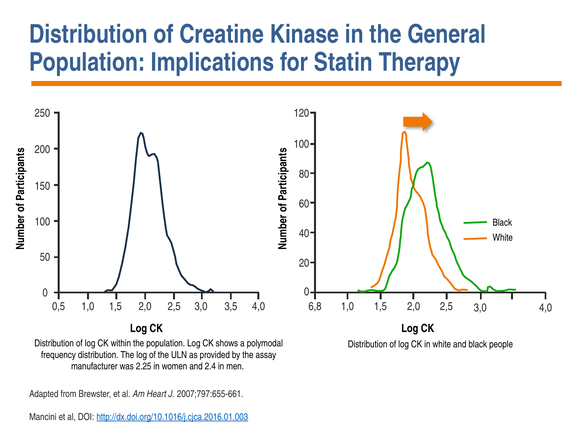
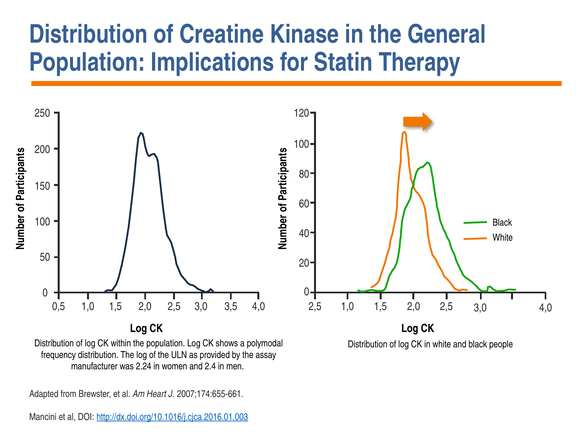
6,8: 6,8 -> 2,5 (315, 306)
2.25: 2.25 -> 2.24 (144, 366)
2007;797:655-661: 2007;797:655-661 -> 2007;174:655-661 (210, 394)
